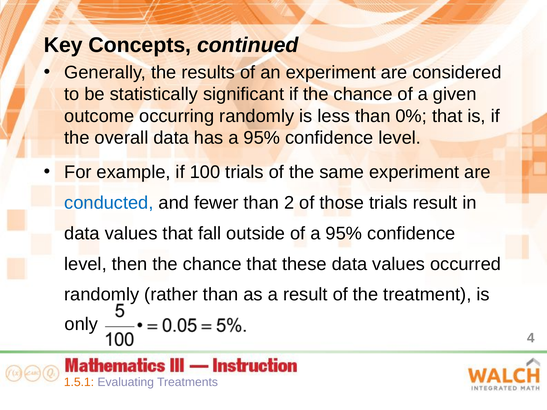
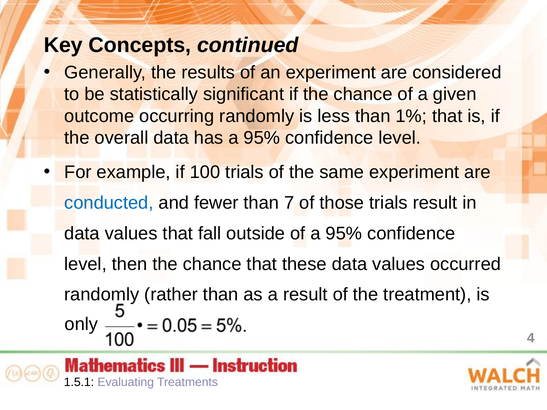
0%: 0% -> 1% (411, 116)
2: 2 -> 7 (289, 203)
1.5.1 colour: orange -> black (79, 382)
